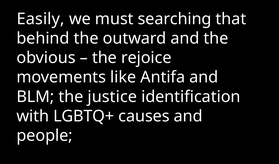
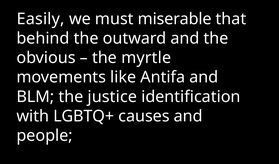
searching: searching -> miserable (175, 19)
rejoice: rejoice -> myrtle (146, 58)
